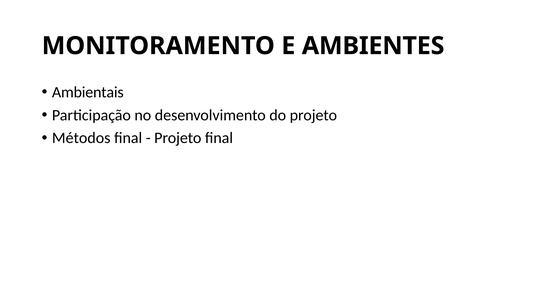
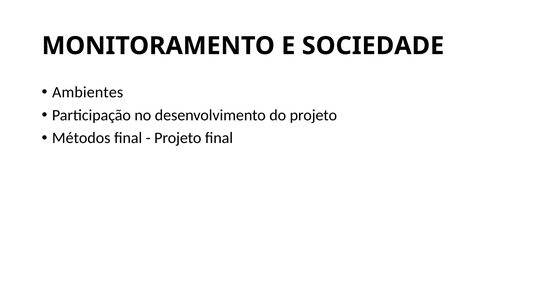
AMBIENTES: AMBIENTES -> SOCIEDADE (373, 46)
Ambientais: Ambientais -> Ambientes (88, 92)
